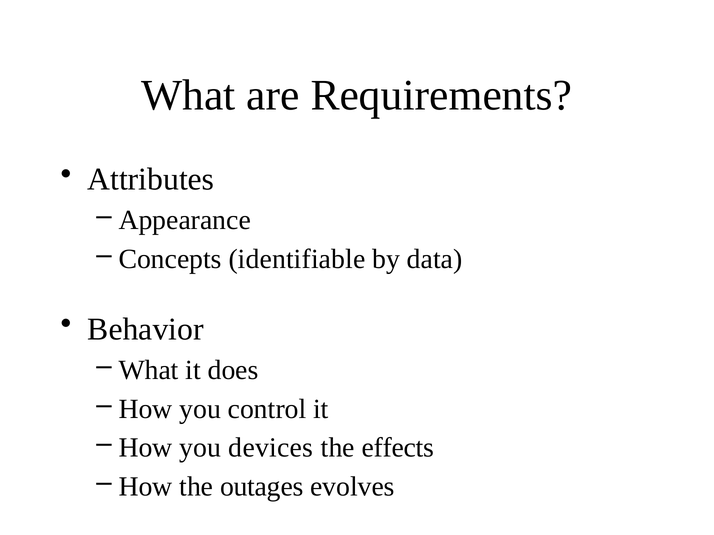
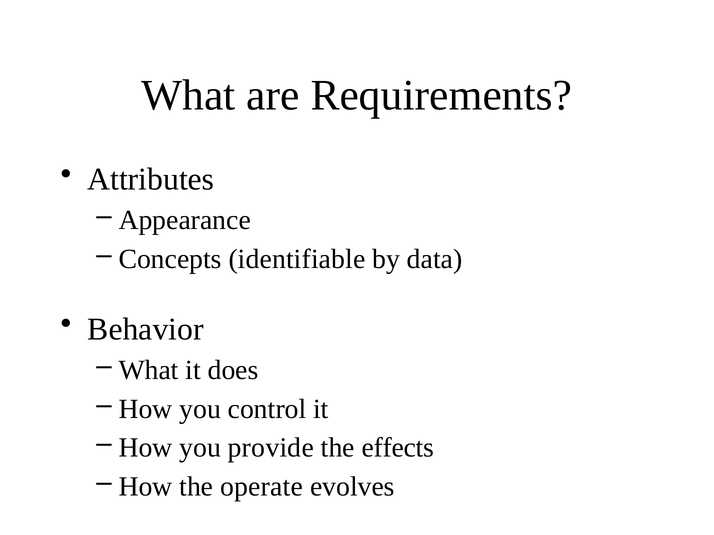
devices: devices -> provide (271, 448)
outages: outages -> operate (262, 487)
